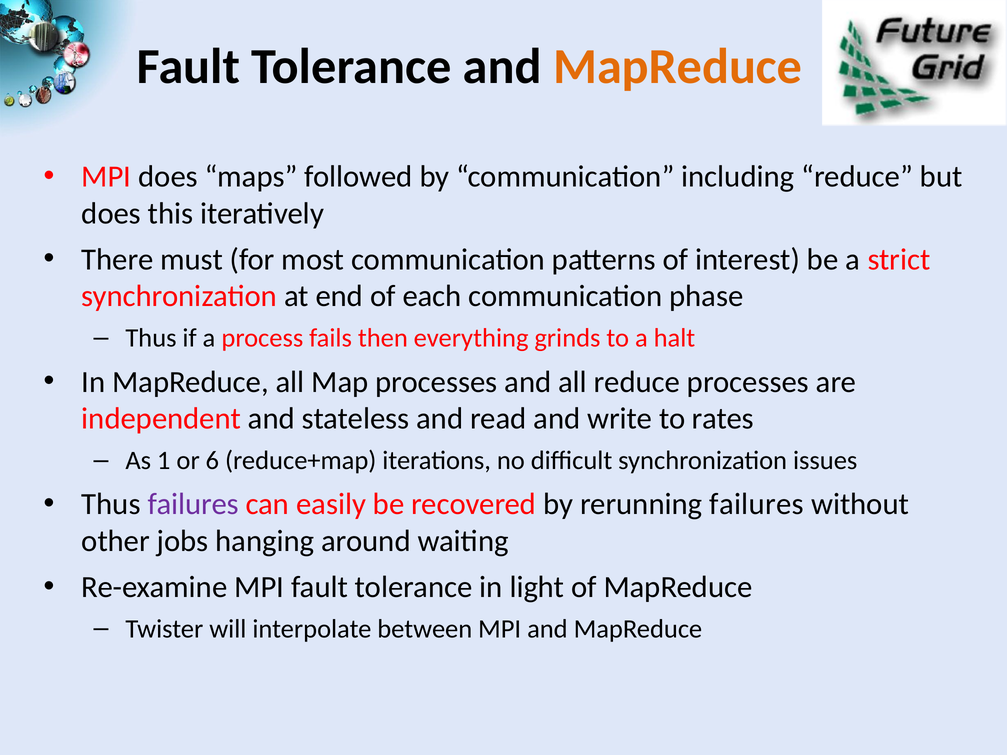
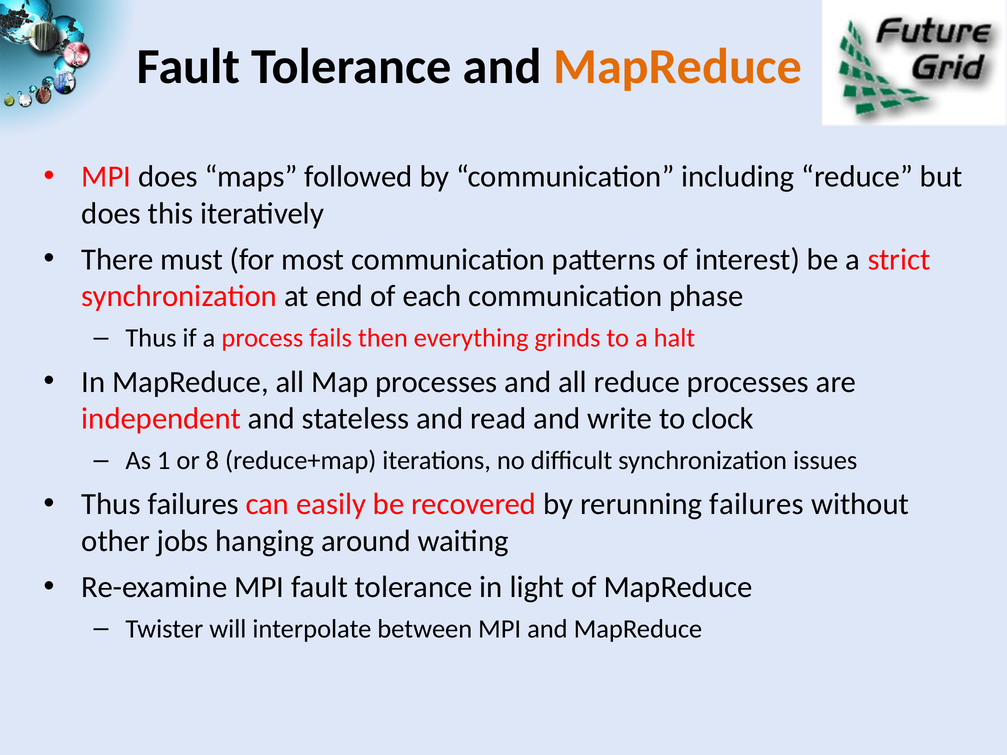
rates: rates -> clock (723, 419)
6: 6 -> 8 (212, 461)
failures colour: purple -> black (193, 504)
